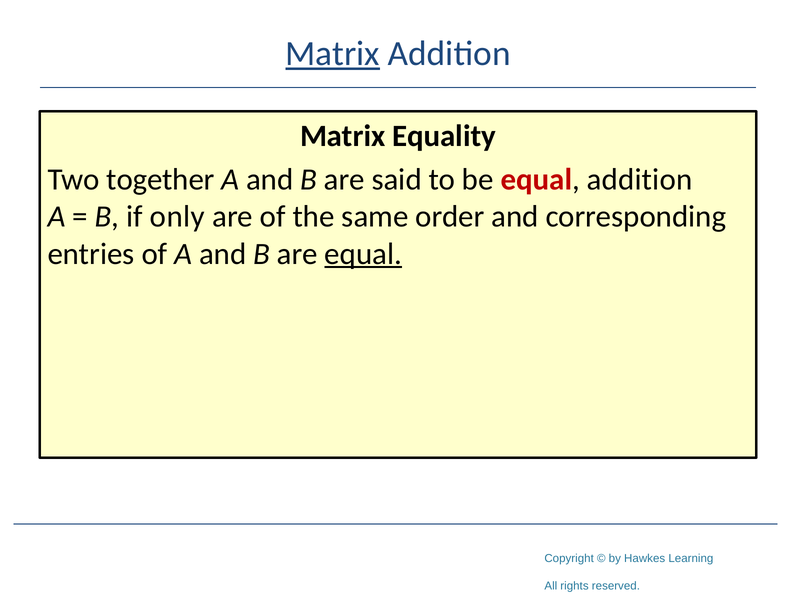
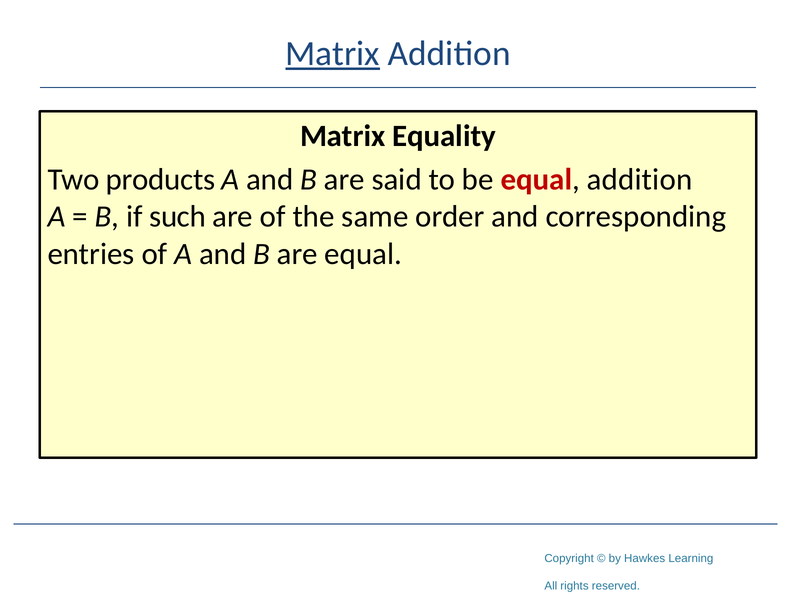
together: together -> products (161, 179)
only: only -> such (178, 217)
equal underline: present -> none (363, 254)
